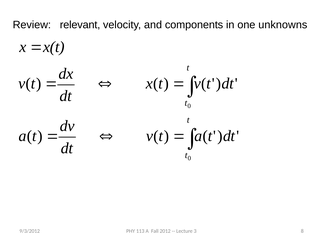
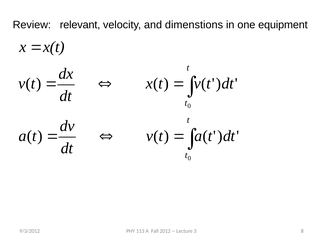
components: components -> dimenstions (194, 25)
unknowns: unknowns -> equipment (283, 25)
